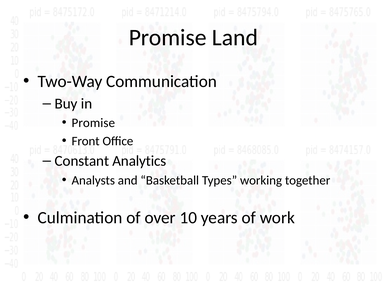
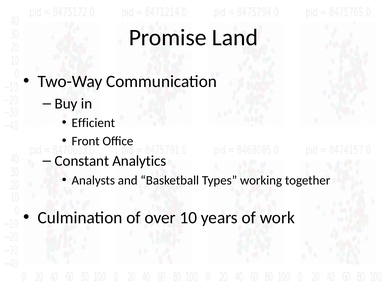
Promise: Promise -> Efficient (93, 123)
